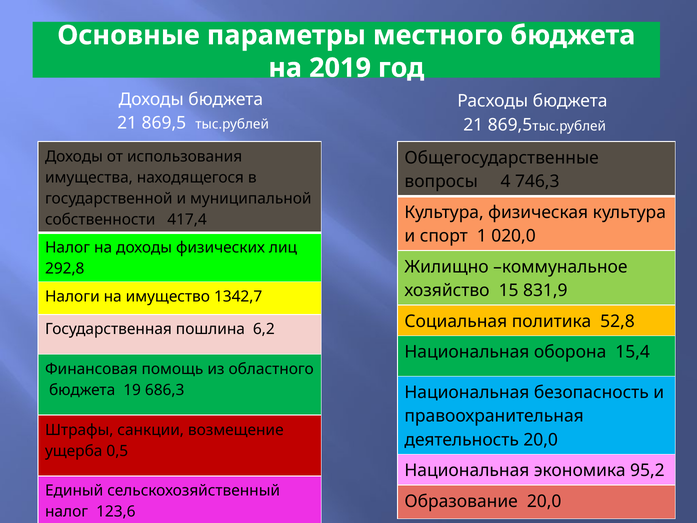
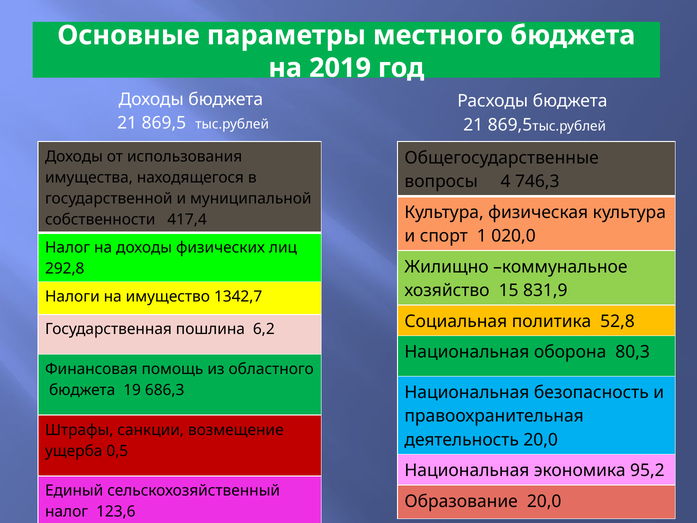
15,4: 15,4 -> 80,3 (633, 352)
